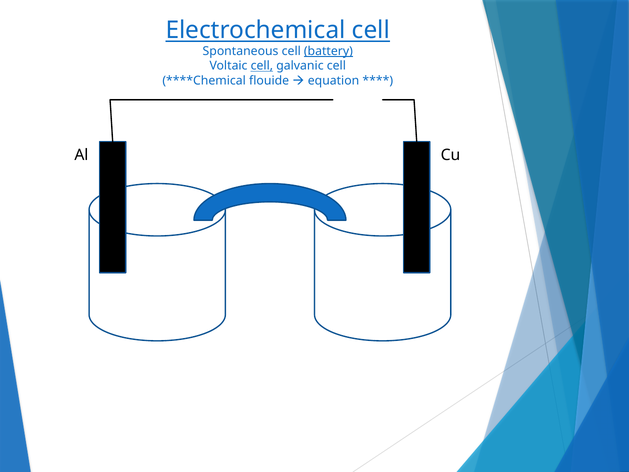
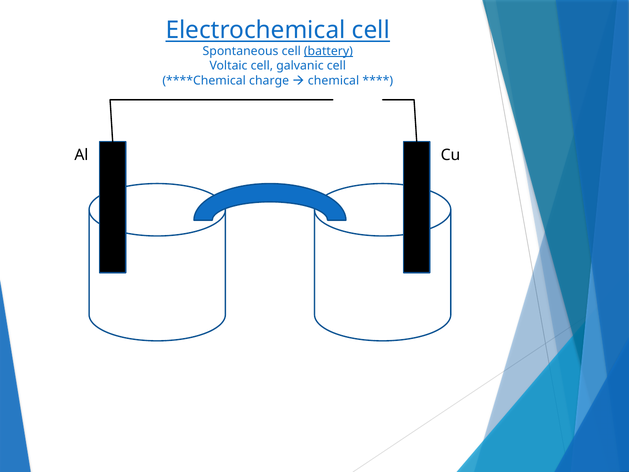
cell underline: present -> none (262, 66)
flouide: flouide -> charge (269, 81)
equation: equation -> chemical (333, 81)
